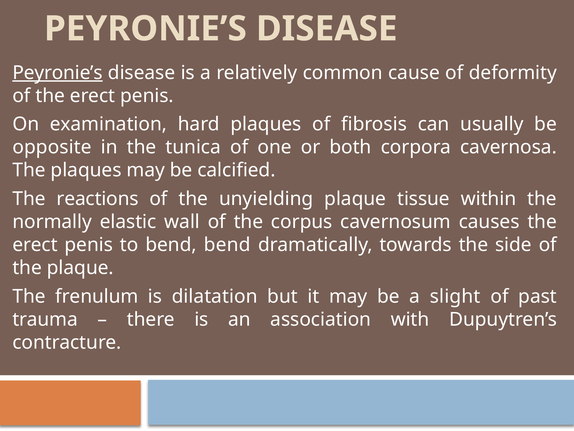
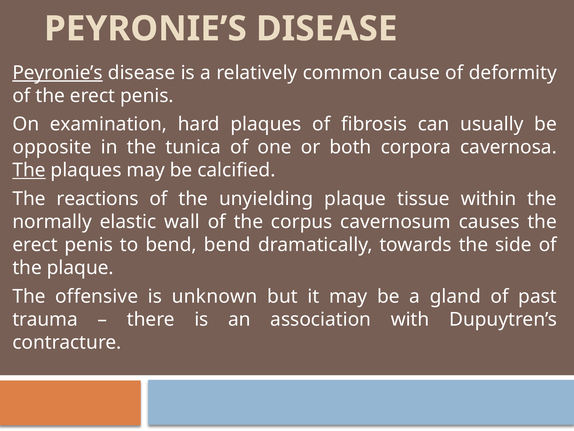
The underline: none -> present (29, 170)
frenulum: frenulum -> offensive (97, 296)
dilatation: dilatation -> unknown (215, 296)
slight: slight -> gland (455, 296)
